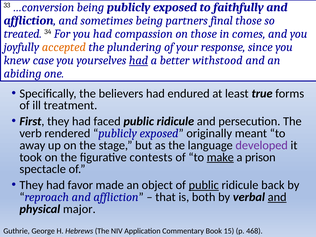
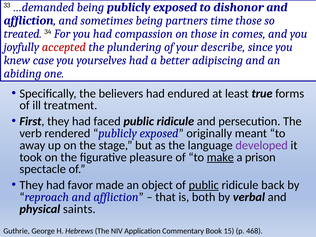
…conversion: …conversion -> …demanded (44, 7)
faithfully: faithfully -> dishonor (239, 7)
final: final -> time (222, 20)
accepted colour: orange -> red (64, 47)
response: response -> describe (223, 47)
had underline: present -> none (139, 60)
withstood: withstood -> adipiscing (218, 60)
contests: contests -> pleasure (151, 157)
and underline: present -> none (277, 197)
major: major -> saints (79, 209)
